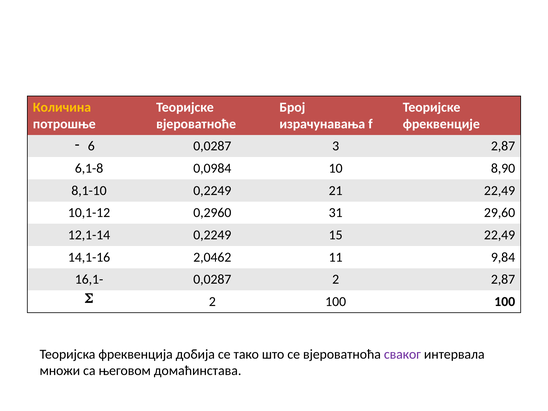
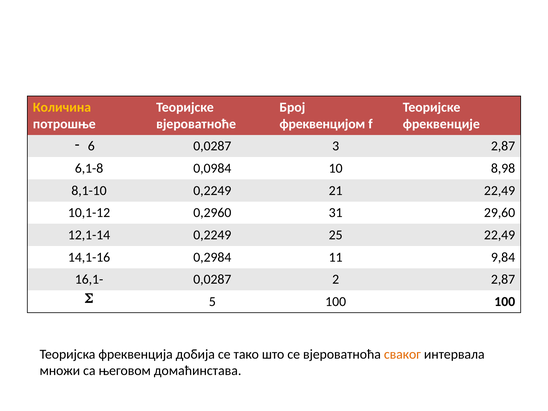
израчунавања: израчунавања -> фреквенцијом (322, 124)
8,90: 8,90 -> 8,98 (503, 168)
15: 15 -> 25 (336, 235)
2,0462: 2,0462 -> 0,2984 (212, 257)
2: 2 -> 5 (212, 302)
сваког colour: purple -> orange (402, 354)
